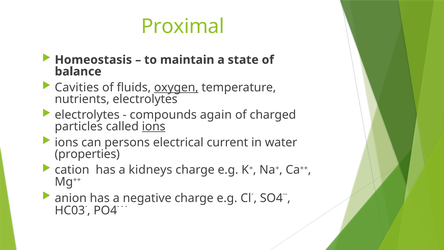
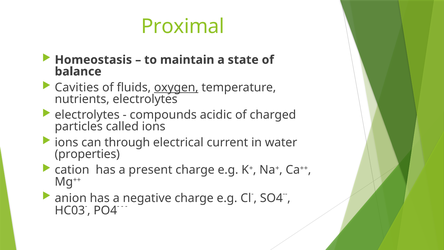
again: again -> acidic (216, 115)
ions underline: present -> none (154, 126)
persons: persons -> through (127, 142)
kidneys: kidneys -> present (150, 170)
